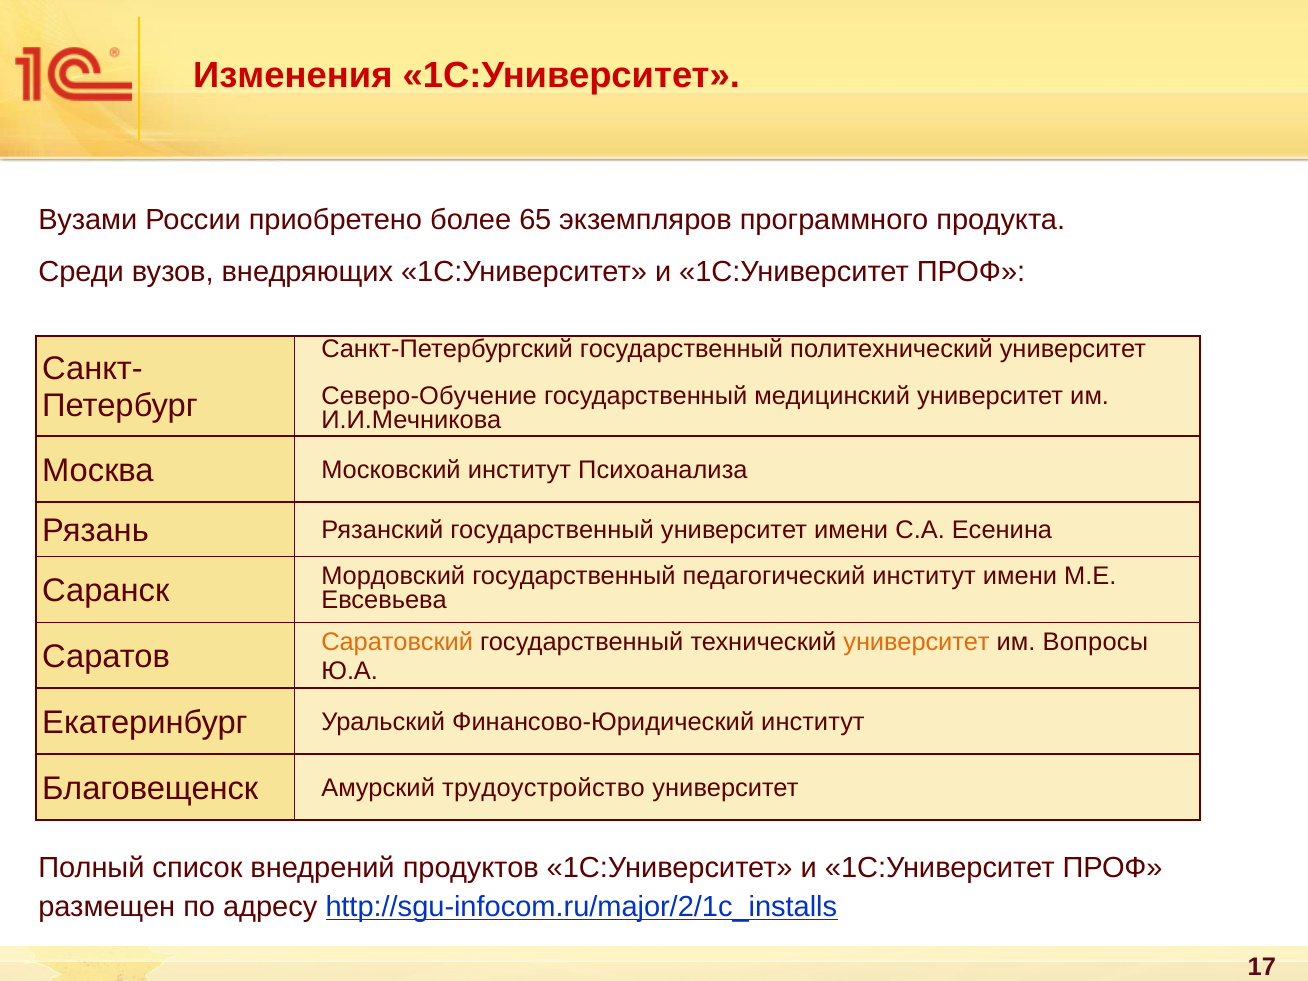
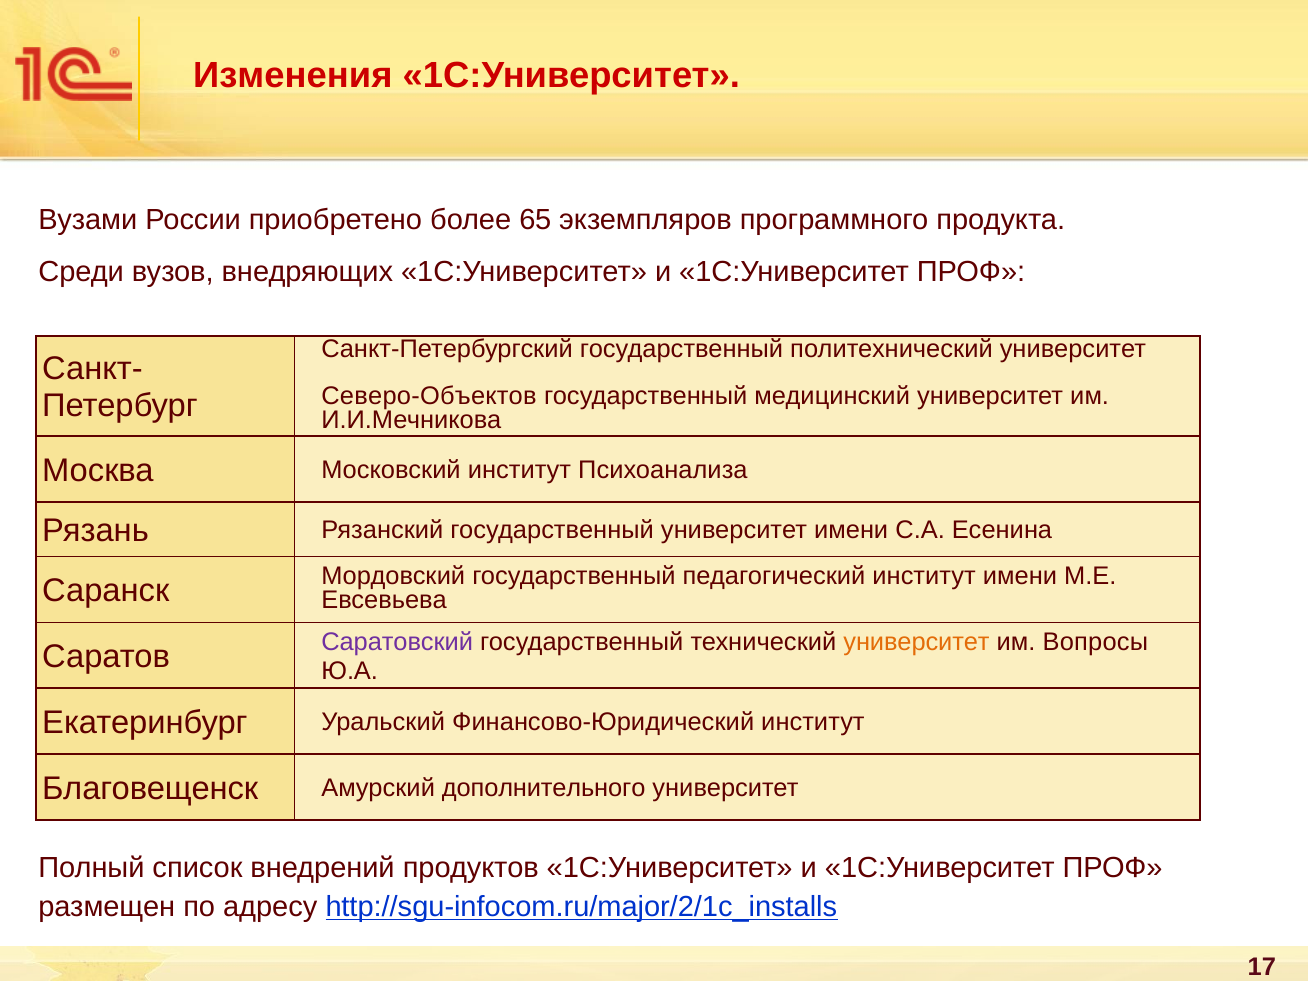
Северо-Обучение: Северо-Обучение -> Северо-Объектов (429, 396)
Саратовский colour: orange -> purple (397, 642)
трудоустройство: трудоустройство -> дополнительного (544, 788)
